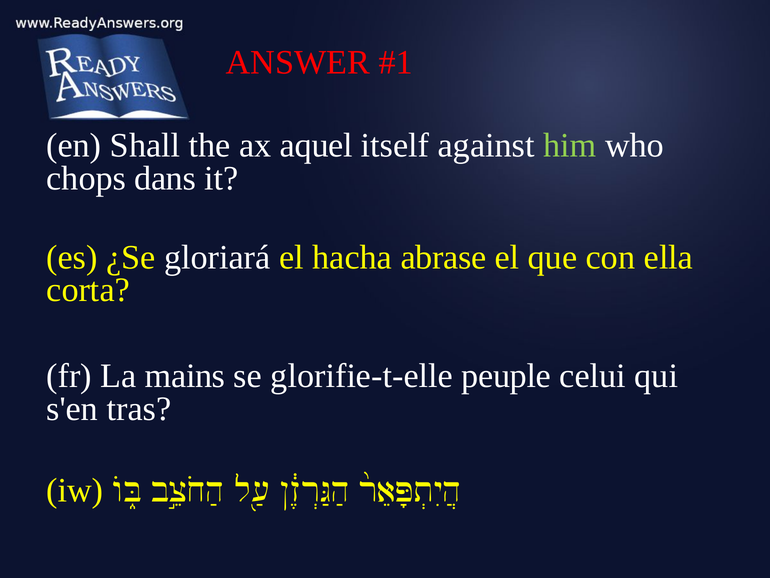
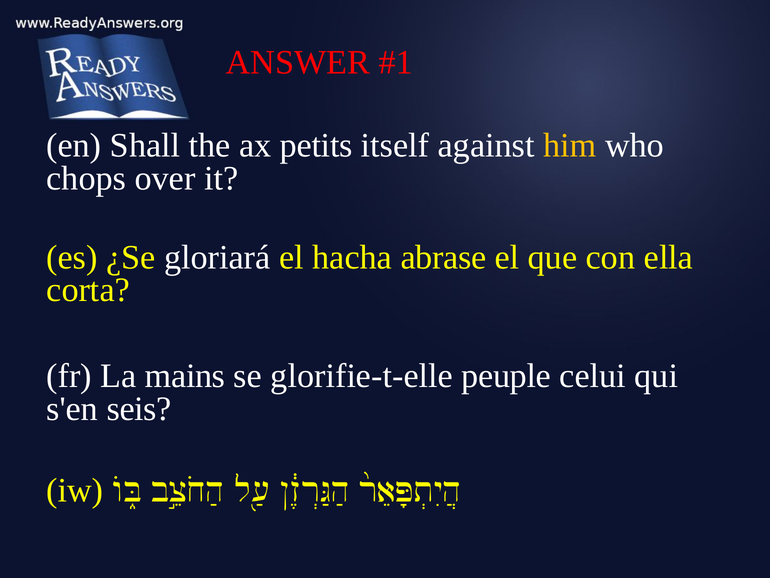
aquel: aquel -> petits (316, 145)
him colour: light green -> yellow (570, 145)
dans: dans -> over (165, 178)
tras: tras -> seis (139, 409)
